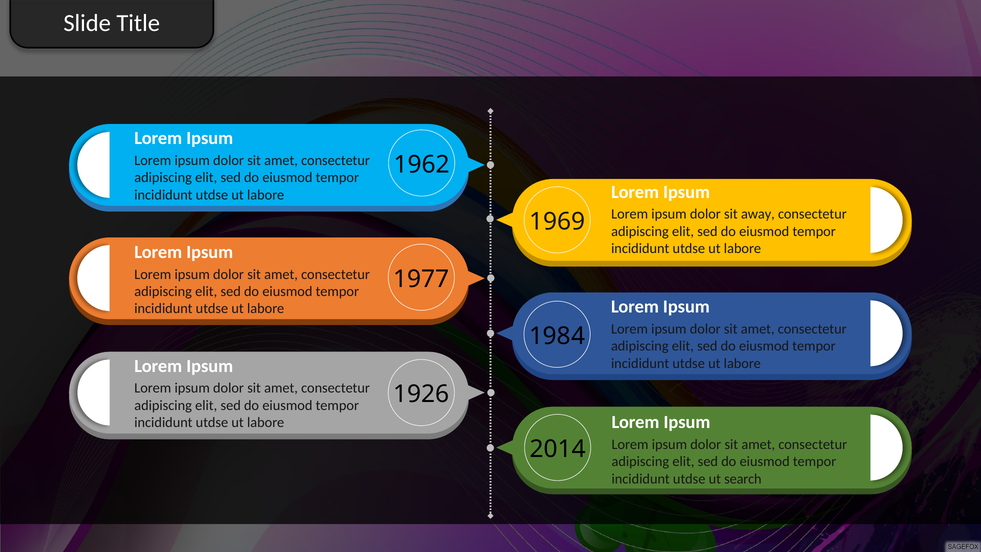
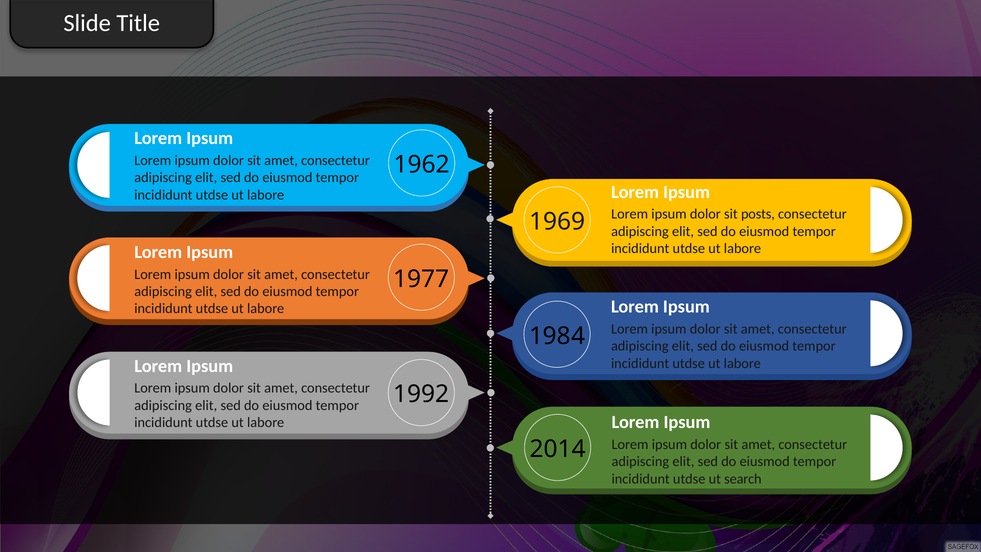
away: away -> posts (758, 214)
1926: 1926 -> 1992 (421, 394)
